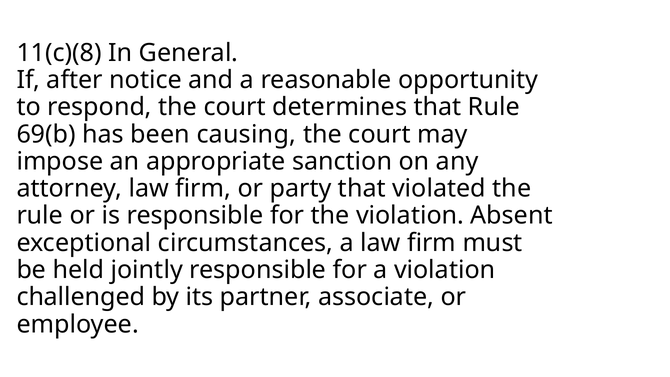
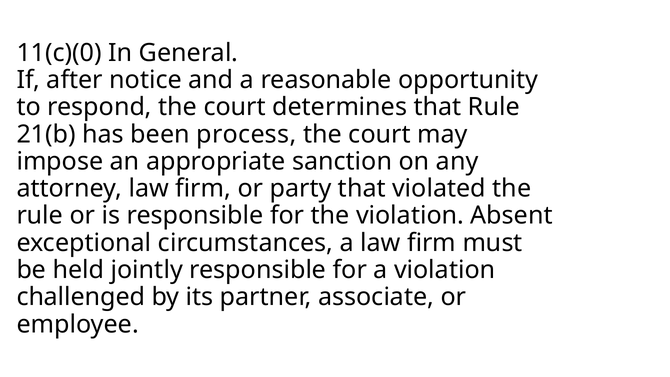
11(c)(8: 11(c)(8 -> 11(c)(0 (59, 53)
69(b: 69(b -> 21(b (46, 134)
causing: causing -> process (246, 134)
